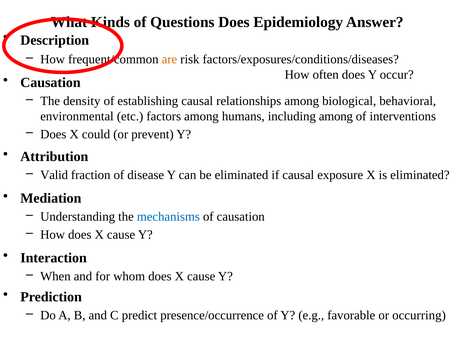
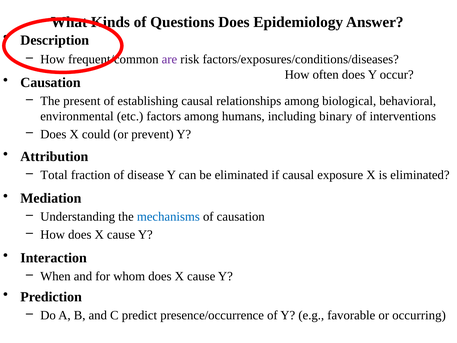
are colour: orange -> purple (169, 59)
density: density -> present (82, 101)
including among: among -> binary (336, 116)
Valid: Valid -> Total (54, 175)
